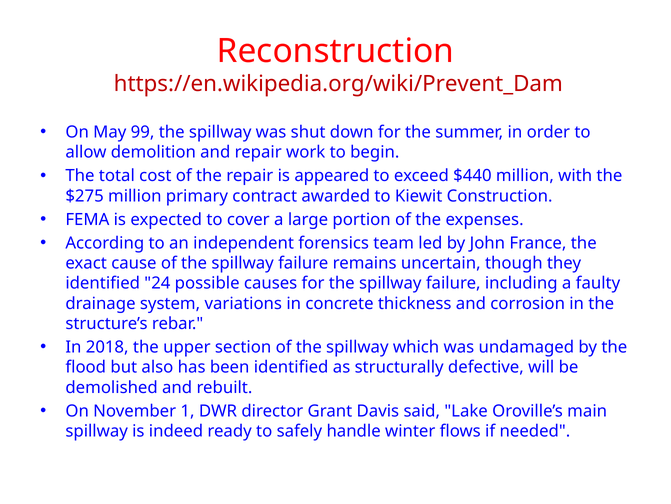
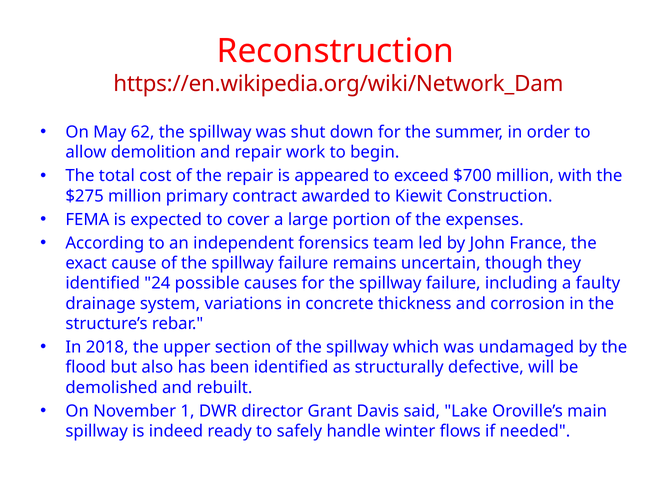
https://en.wikipedia.org/wiki/Prevent_Dam: https://en.wikipedia.org/wiki/Prevent_Dam -> https://en.wikipedia.org/wiki/Network_Dam (338, 84)
99: 99 -> 62 (143, 132)
$440: $440 -> $700 (472, 176)
